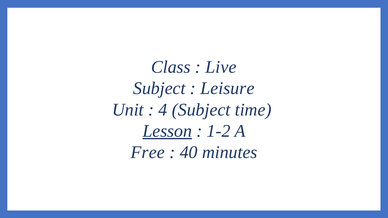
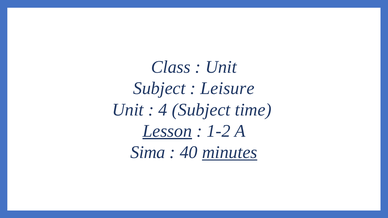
Live: Live -> Unit (221, 67)
Free: Free -> Sima (148, 152)
minutes underline: none -> present (230, 152)
